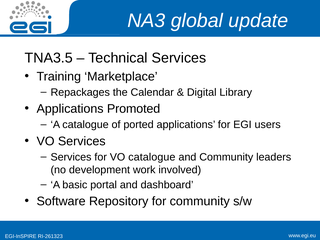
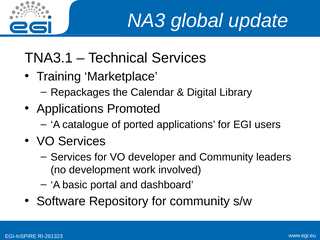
TNA3.5: TNA3.5 -> TNA3.1 (49, 58)
VO catalogue: catalogue -> developer (152, 157)
